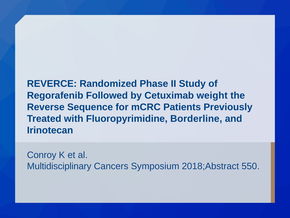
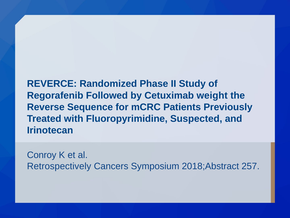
Borderline: Borderline -> Suspected (196, 118)
Multidisciplinary: Multidisciplinary -> Retrospectively (59, 166)
550: 550 -> 257 (251, 166)
